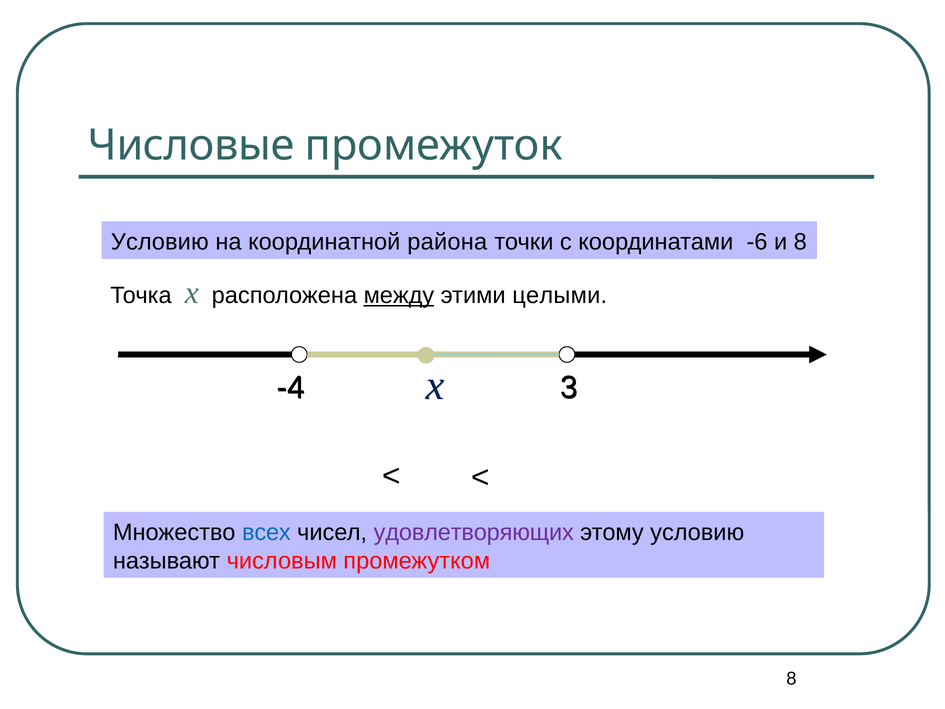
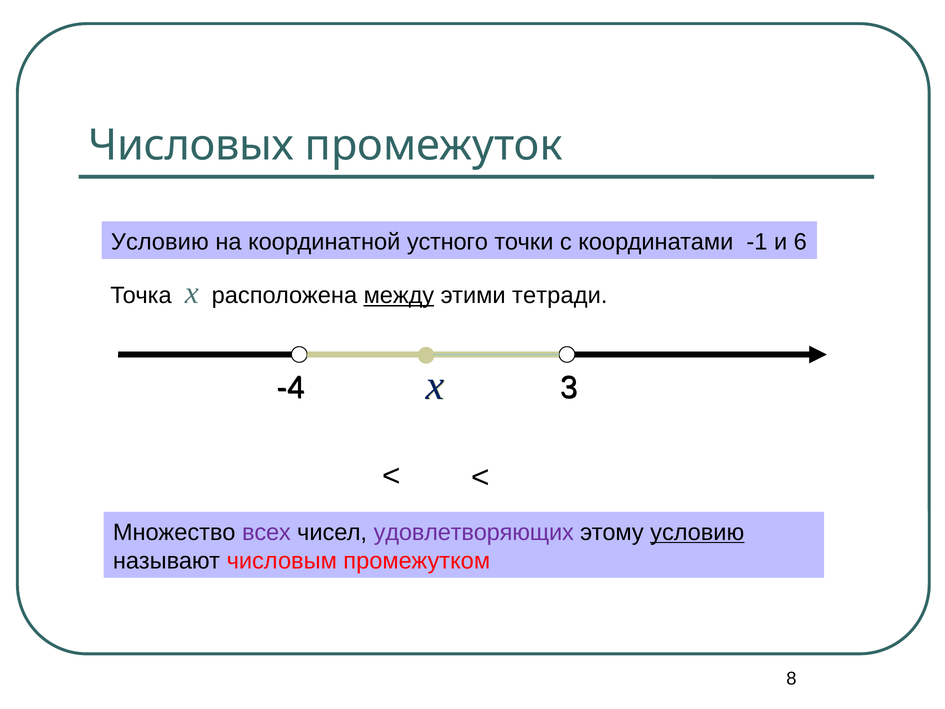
Числовые: Числовые -> Числовых (191, 146)
района: района -> устного (447, 242)
-6: -6 -> -1 (757, 242)
и 8: 8 -> 6 (800, 242)
целыми: целыми -> тетради (560, 295)
всех colour: blue -> purple (266, 532)
условию underline: none -> present (697, 532)
